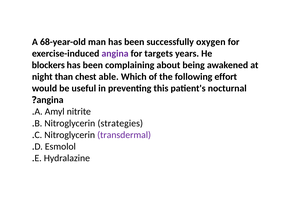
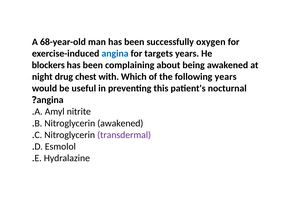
angina colour: purple -> blue (115, 54)
than: than -> drug (64, 77)
able: able -> with (109, 77)
following effort: effort -> years (226, 77)
Nitroglycerin strategies: strategies -> awakened (120, 123)
